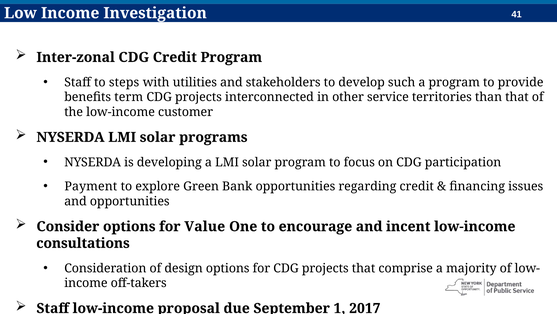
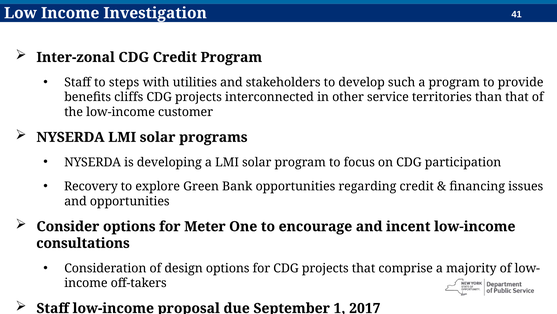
term: term -> cliffs (129, 97)
Payment: Payment -> Recovery (91, 186)
Value: Value -> Meter (205, 226)
